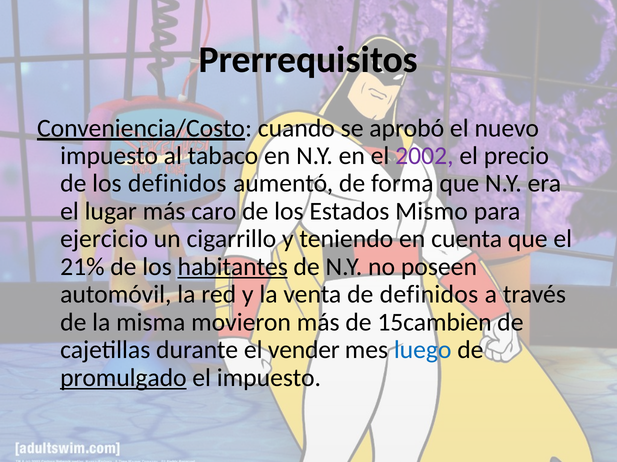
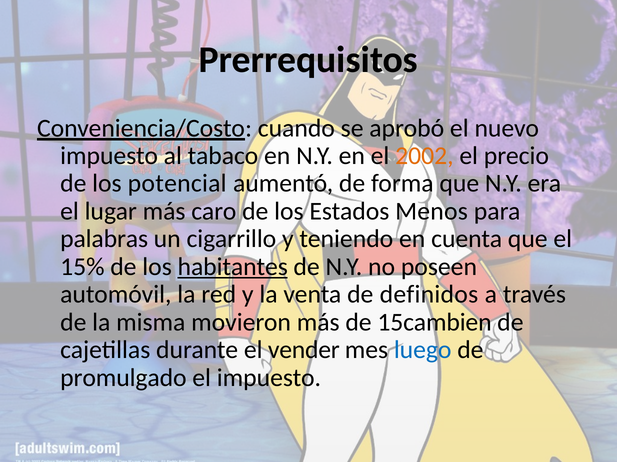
2002 colour: purple -> orange (424, 156)
los definidos: definidos -> potencial (177, 184)
Mismo: Mismo -> Menos (432, 212)
ejercicio: ejercicio -> palabras (104, 239)
21%: 21% -> 15% (82, 267)
promulgado underline: present -> none (123, 378)
